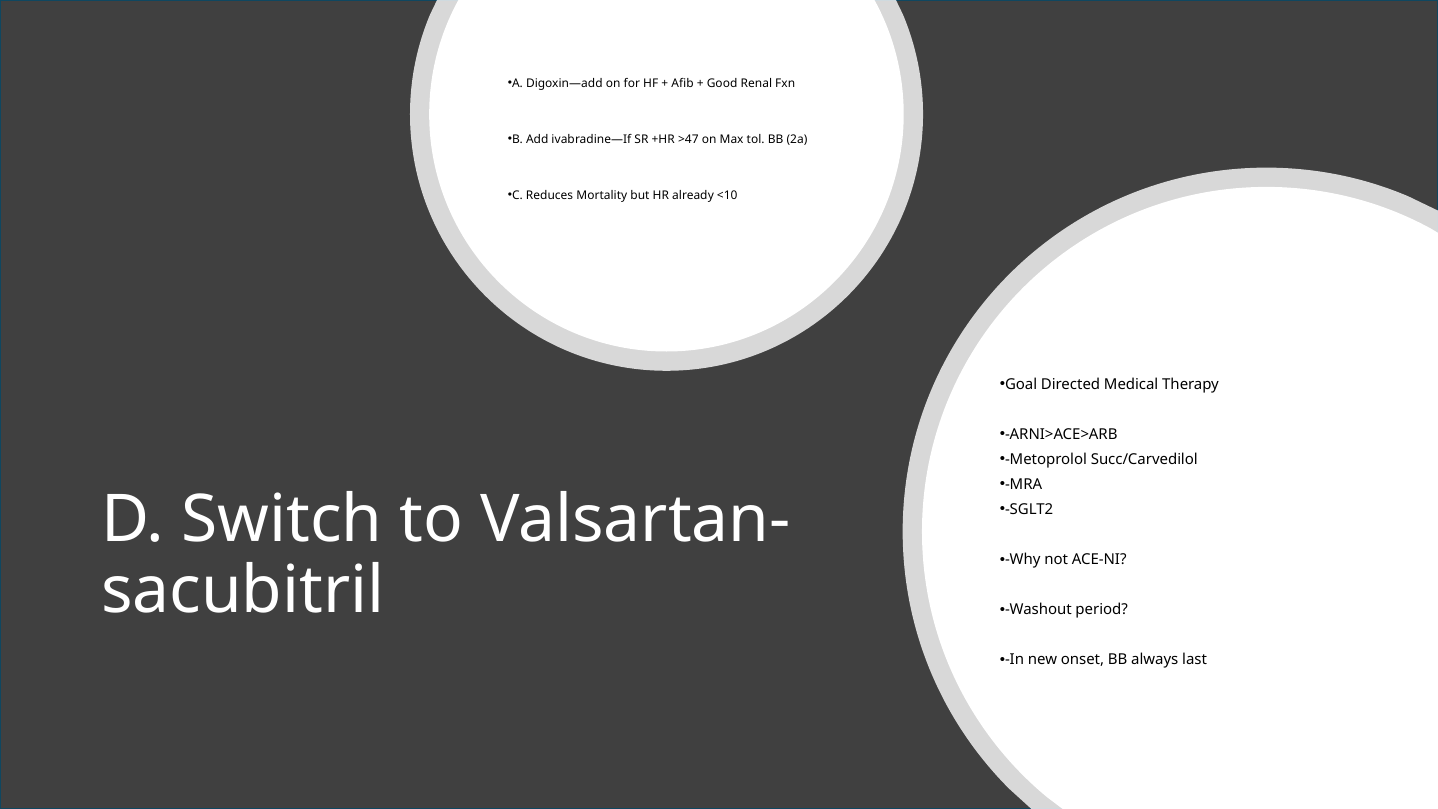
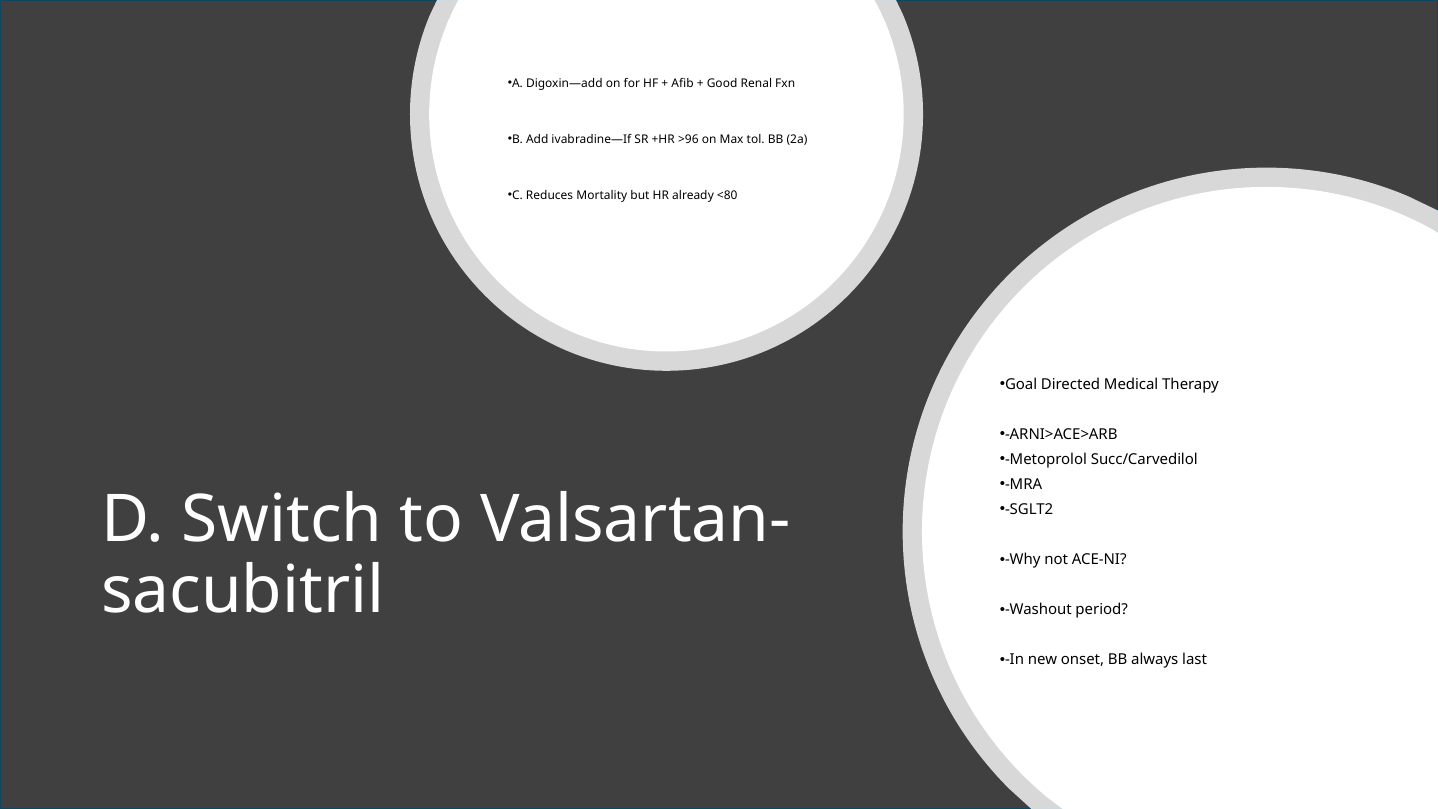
>47: >47 -> >96 (688, 139)
<10: <10 -> <80 (727, 195)
